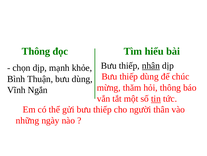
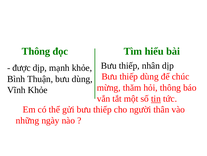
nhân underline: present -> none (151, 65)
chọn: chọn -> được (22, 68)
Vĩnh Ngắn: Ngắn -> Khỏe (38, 90)
